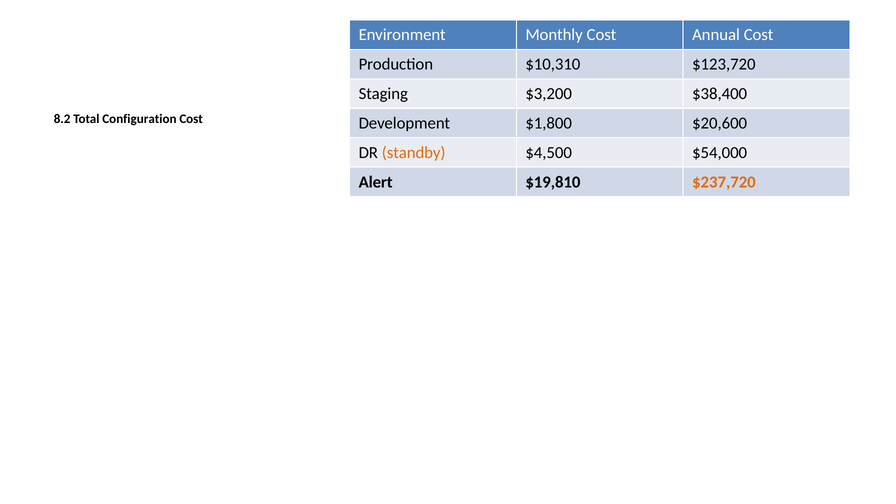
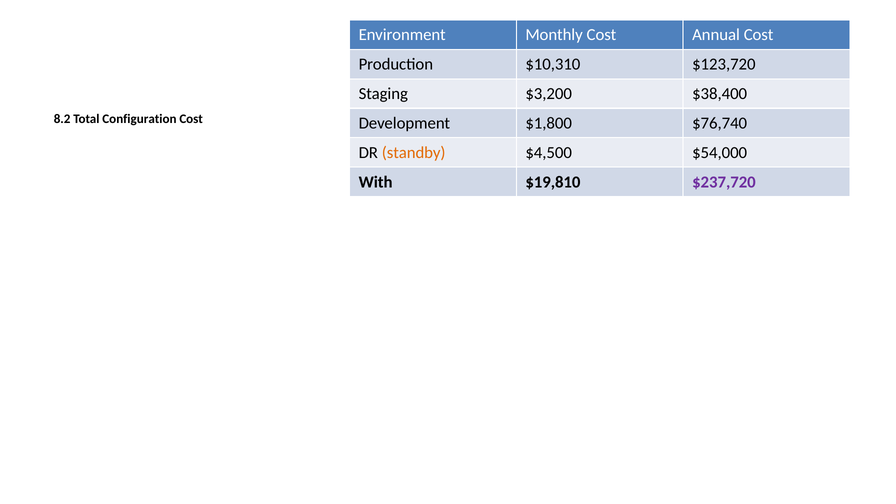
$20,600: $20,600 -> $76,740 (720, 123)
Alert: Alert -> With (376, 182)
$237,720 colour: orange -> purple (724, 182)
